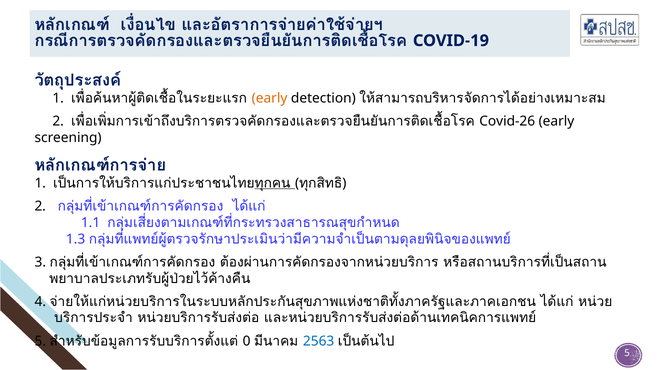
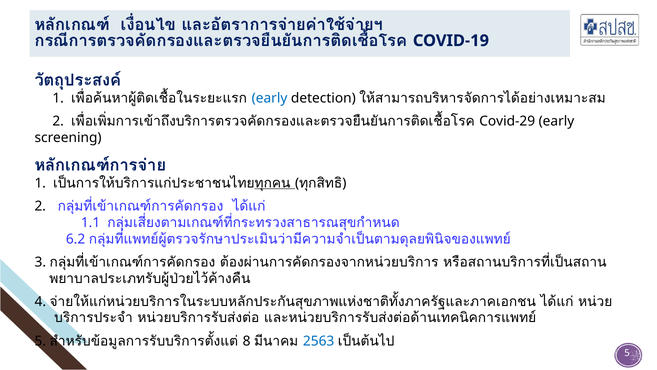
early colour: orange -> blue (270, 98)
Covid-26: Covid-26 -> Covid-29 (507, 121)
1.3: 1.3 -> 6.2 (76, 239)
0: 0 -> 8 (247, 341)
